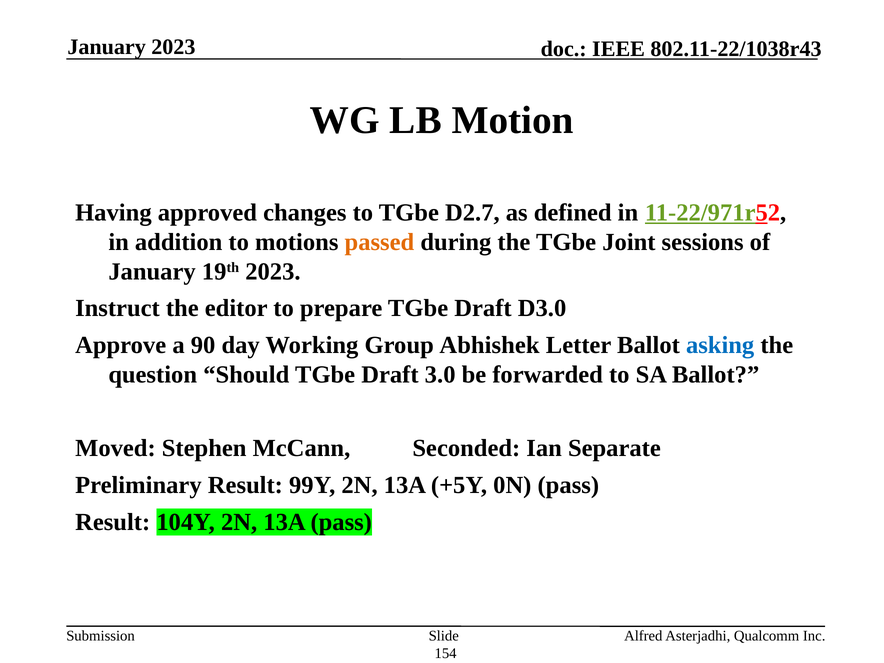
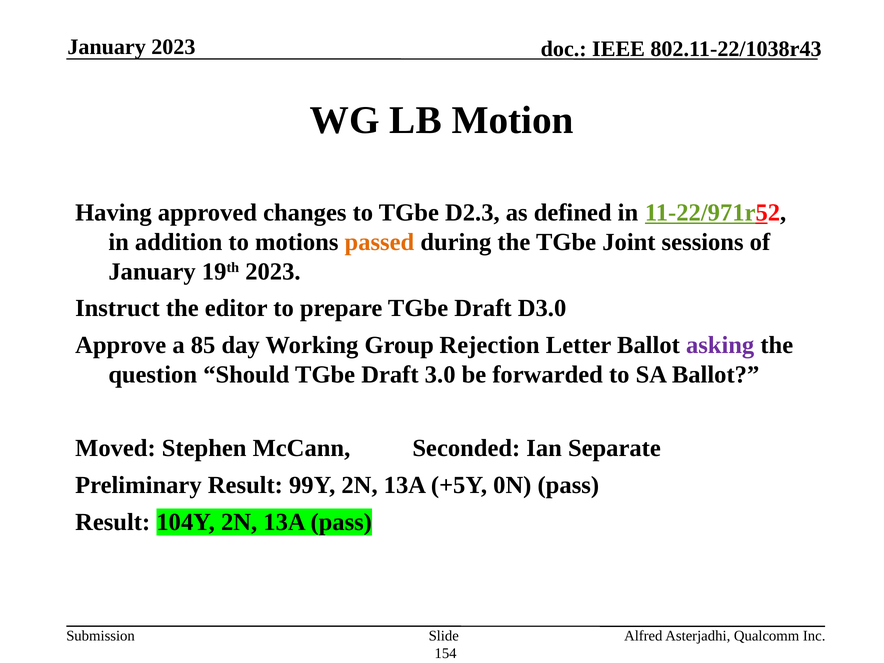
D2.7: D2.7 -> D2.3 (472, 212)
90: 90 -> 85 (203, 345)
Abhishek: Abhishek -> Rejection (489, 345)
asking colour: blue -> purple (720, 345)
